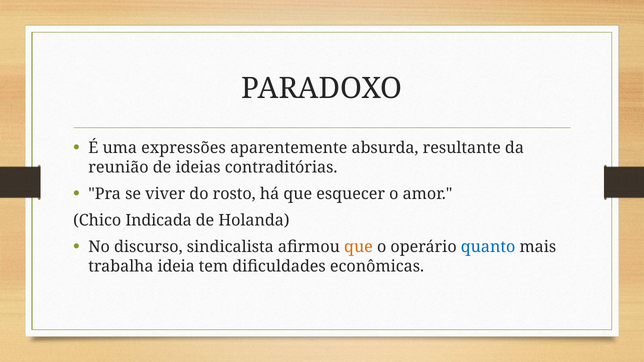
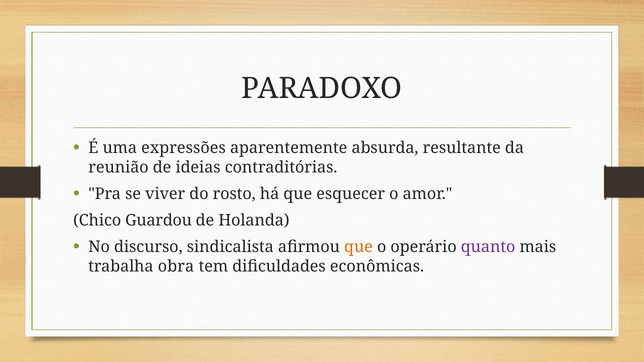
Indicada: Indicada -> Guardou (159, 221)
quanto colour: blue -> purple (488, 247)
ideia: ideia -> obra (176, 267)
